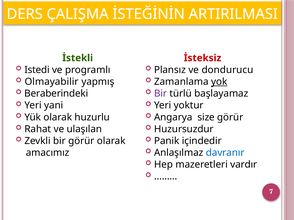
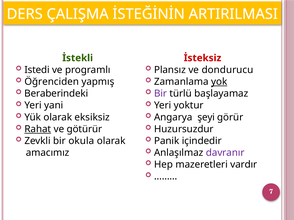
Olmayabilir: Olmayabilir -> Öğrenciden (52, 82)
huzurlu: huzurlu -> eksiksiz (92, 117)
size: size -> şeyi (206, 117)
Rahat underline: none -> present (38, 129)
ulaşılan: ulaşılan -> götürür (84, 129)
bir görür: görür -> okula (81, 141)
davranır colour: blue -> purple (225, 153)
